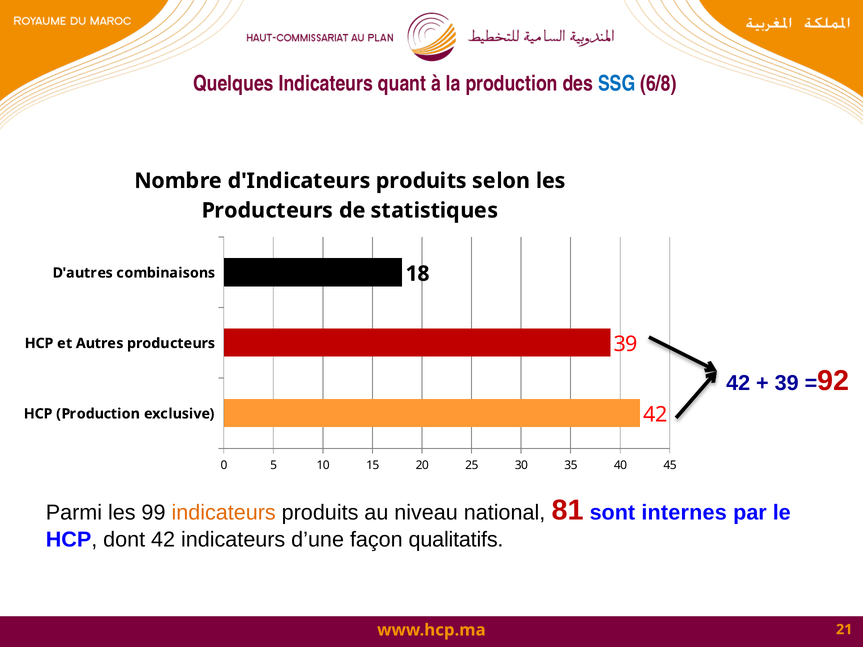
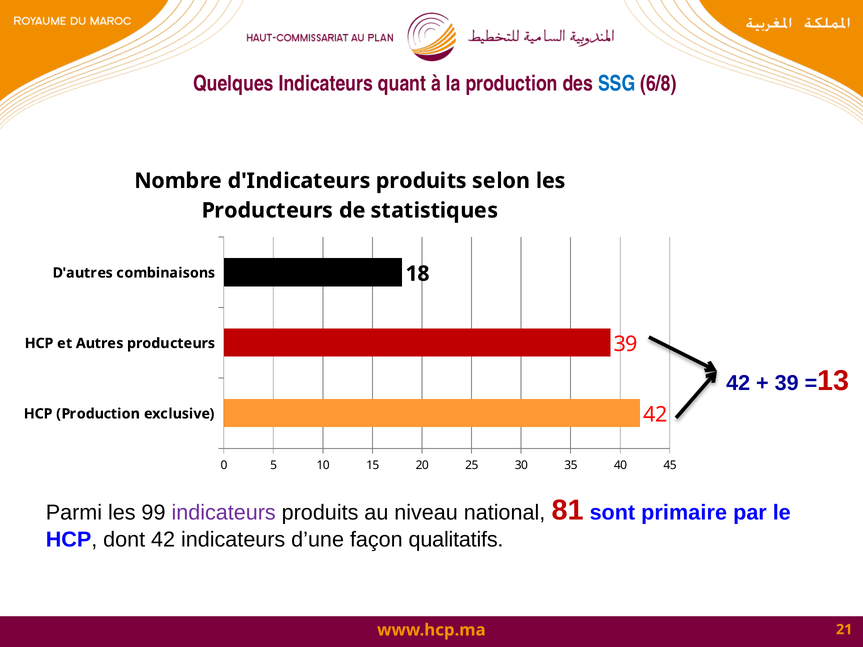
92: 92 -> 13 (833, 381)
indicateurs colour: orange -> purple (224, 513)
internes: internes -> primaire (684, 513)
